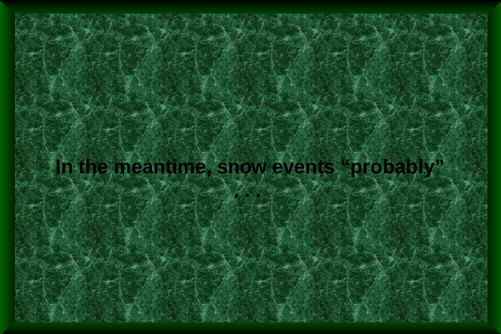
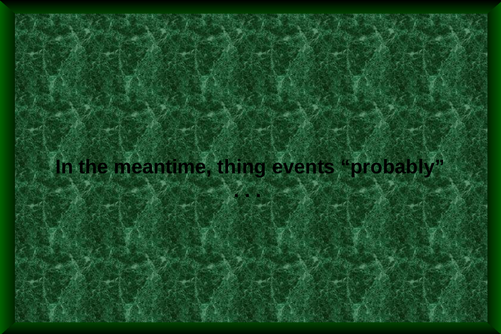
snow: snow -> thing (242, 167)
